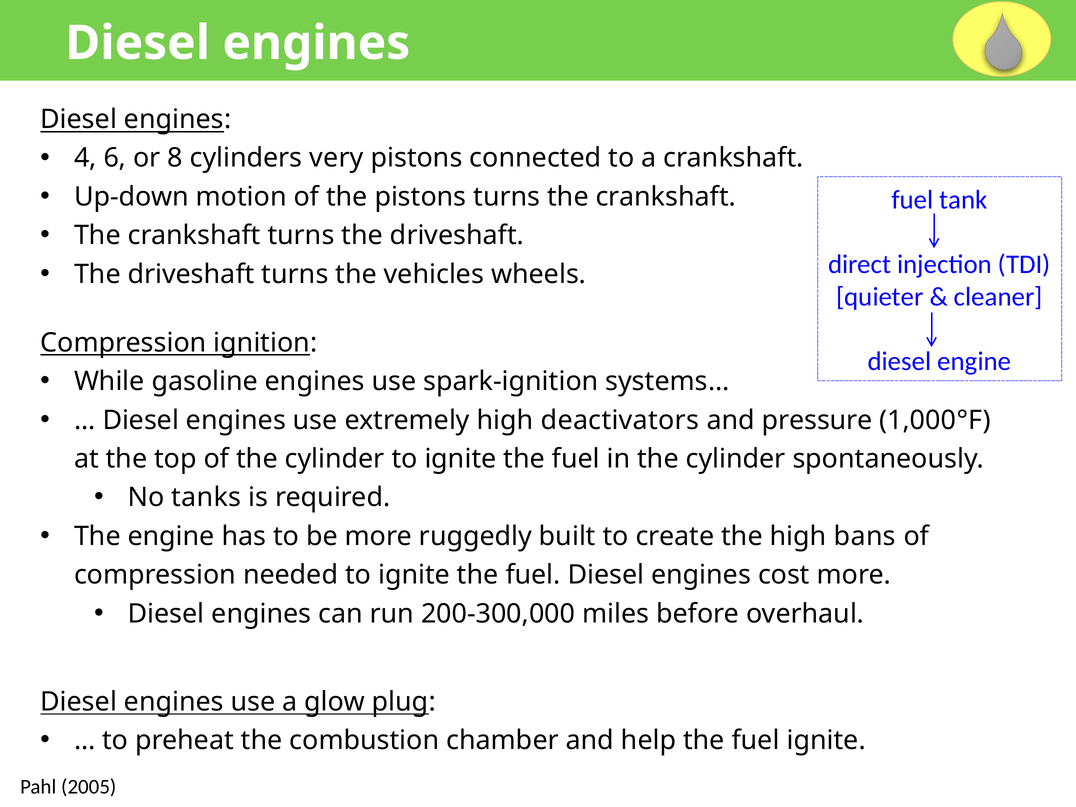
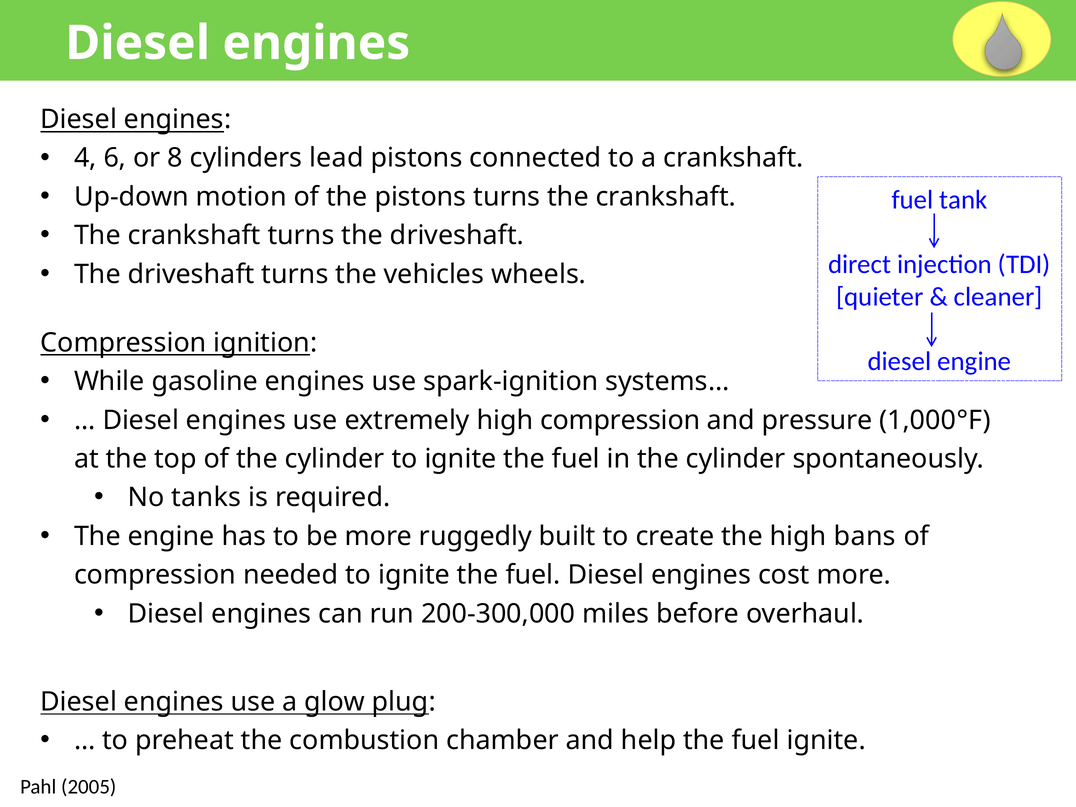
very: very -> lead (336, 158)
high deactivators: deactivators -> compression (620, 420)
